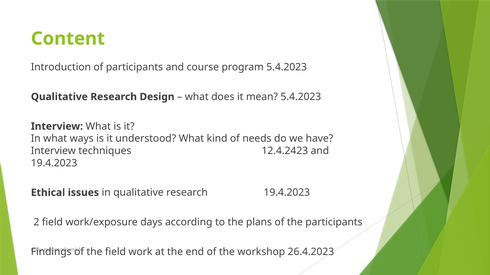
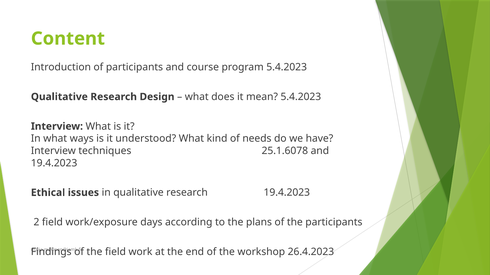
12.4.2423: 12.4.2423 -> 25.1.6078 (285, 151)
